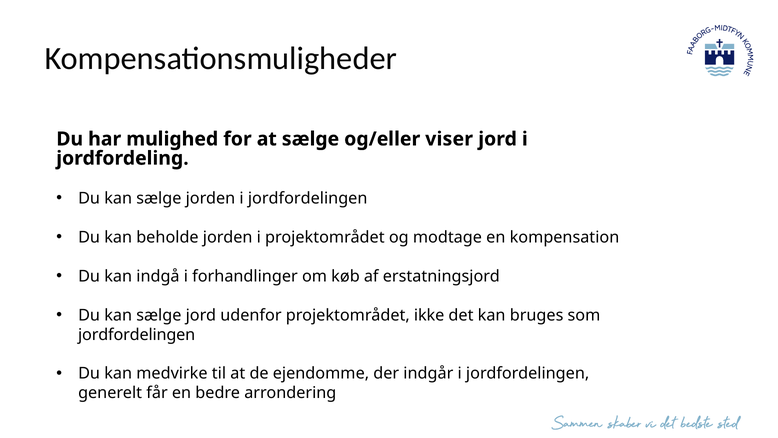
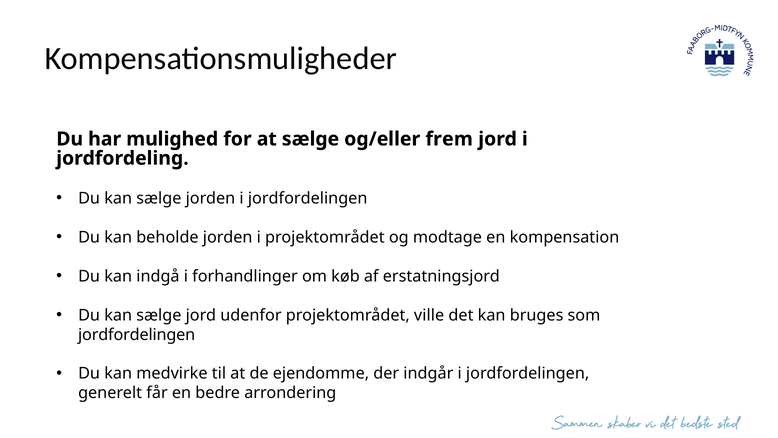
viser: viser -> frem (449, 139)
ikke: ikke -> ville (429, 315)
